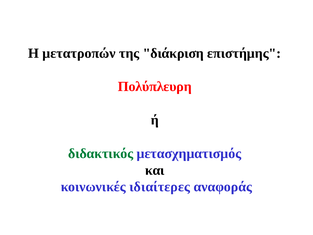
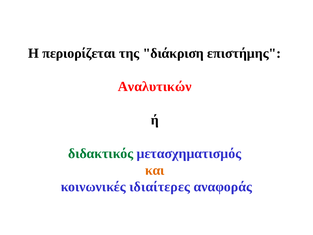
μετατροπών: μετατροπών -> περιορίζεται (79, 53)
Πολύπλευρη: Πολύπλευρη -> Αναλυτικών (155, 87)
και colour: black -> orange (155, 170)
